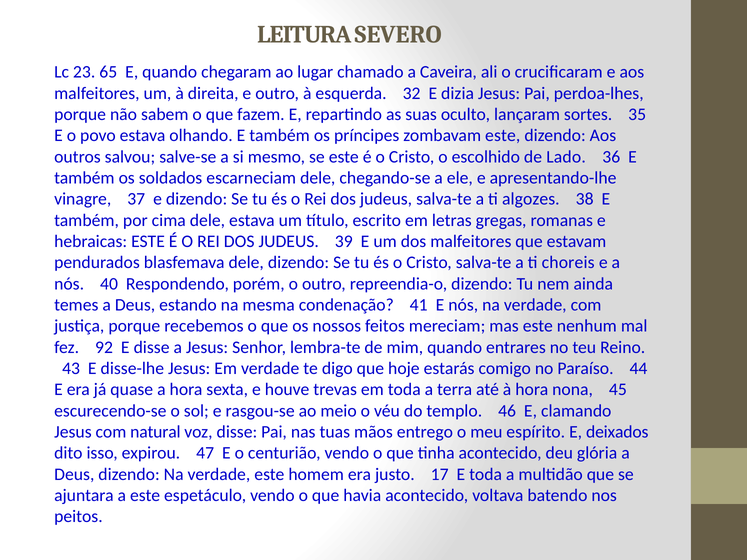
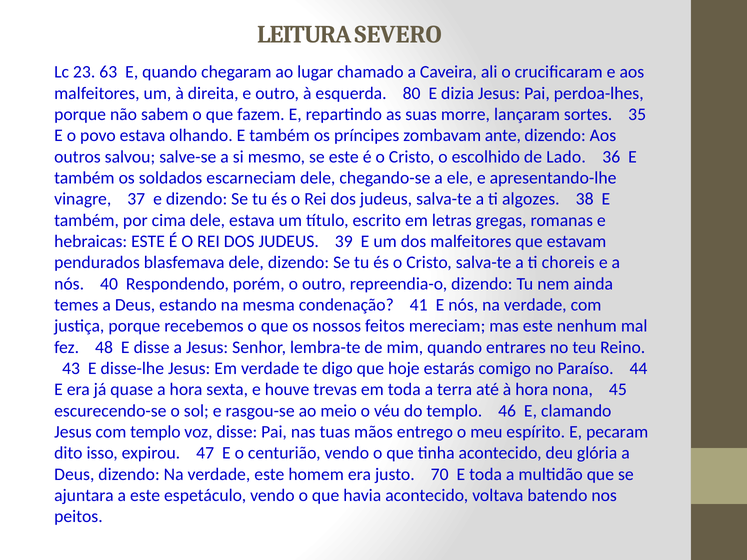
65: 65 -> 63 (108, 72)
32: 32 -> 80 (412, 93)
oculto: oculto -> morre (465, 114)
zombavam este: este -> ante (503, 136)
92: 92 -> 48 (104, 347)
com natural: natural -> templo (155, 432)
deixados: deixados -> pecaram (617, 432)
17: 17 -> 70 (440, 474)
